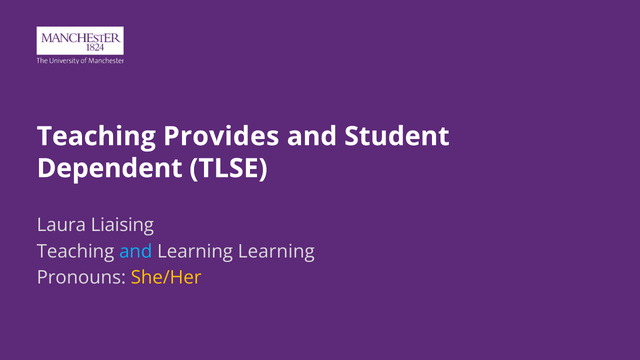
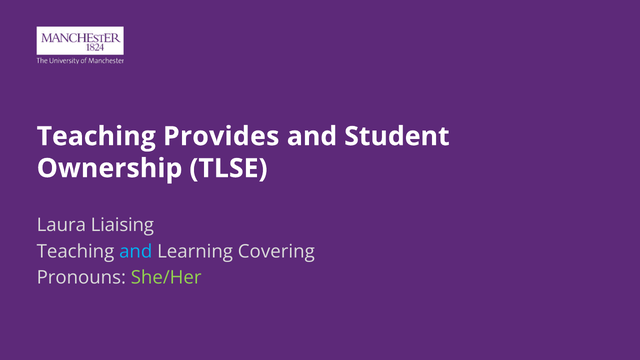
Dependent: Dependent -> Ownership (110, 168)
Learning Learning: Learning -> Covering (276, 251)
She/Her colour: yellow -> light green (166, 278)
